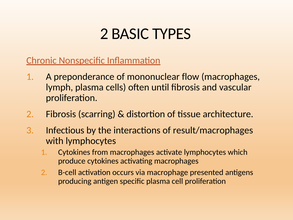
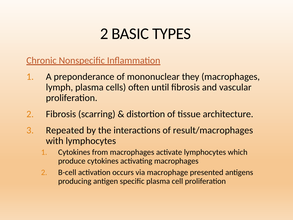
flow: flow -> they (191, 77)
Infectious: Infectious -> Repeated (65, 130)
